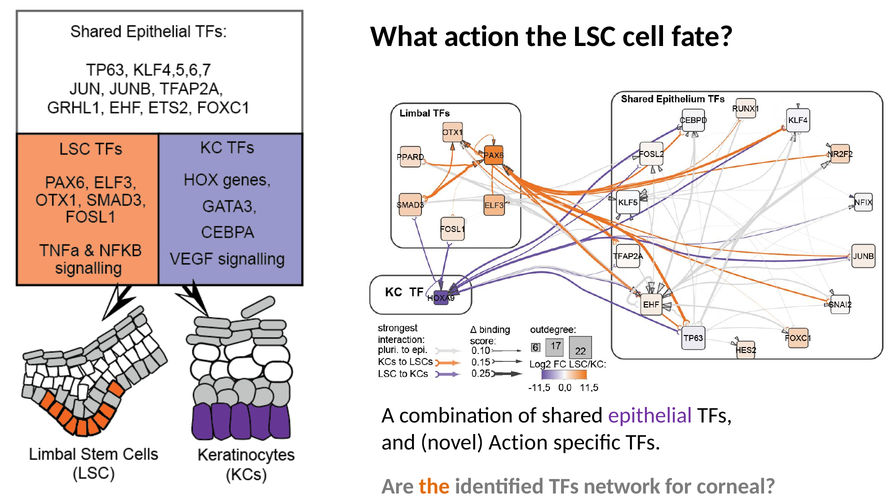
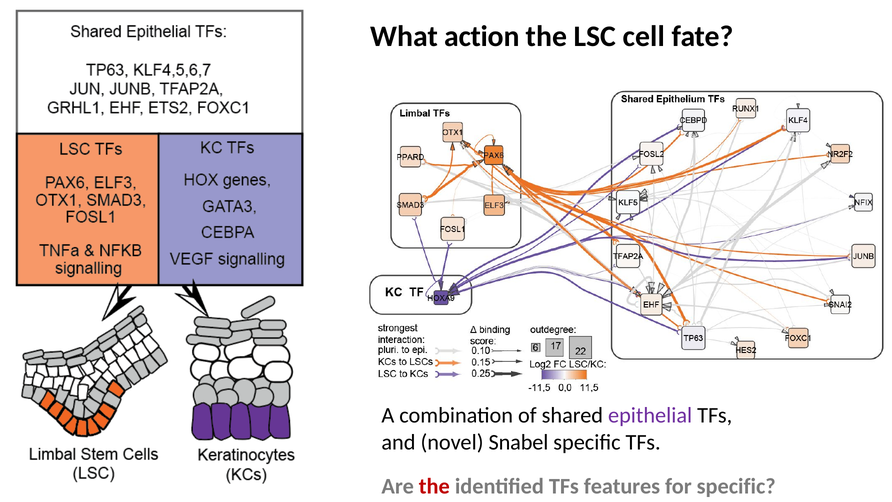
novel Action: Action -> Snabel (518, 442)
the colour: orange -> red (434, 486)
network: network -> features (622, 486)
for corneal: corneal -> specific (736, 486)
